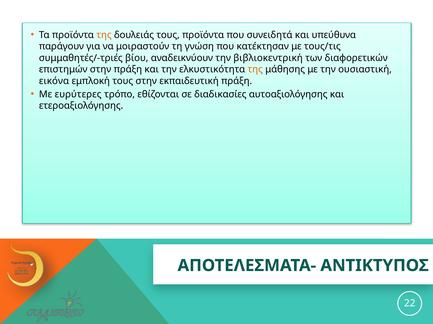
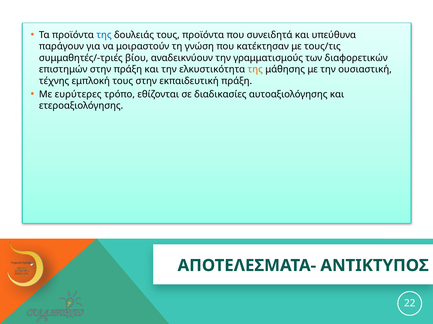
της colour: orange -> blue (104, 35)
βιβλιοκεντρική: βιβλιοκεντρική -> γραμματισμούς (268, 58)
εικόνα: εικόνα -> τέχνης (54, 81)
